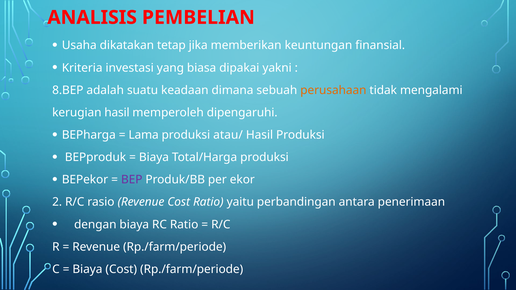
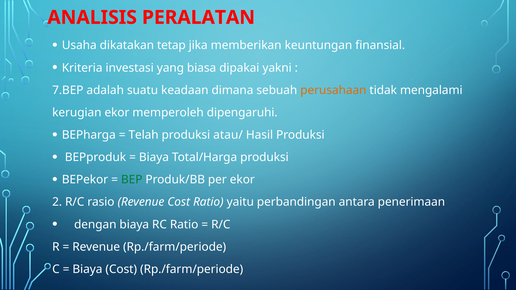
PEMBELIAN: PEMBELIAN -> PERALATAN (198, 17)
8.BEP: 8.BEP -> 7.BEP (68, 90)
kerugian hasil: hasil -> ekor (117, 113)
Lama: Lama -> Telah (144, 135)
BEP colour: purple -> green (132, 180)
